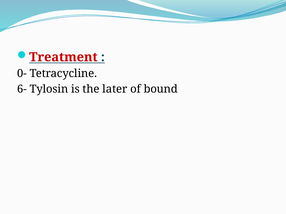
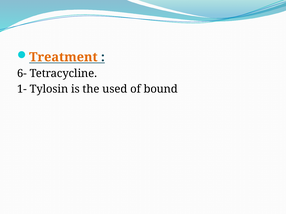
Treatment colour: red -> orange (63, 57)
0-: 0- -> 6- (22, 74)
6-: 6- -> 1- (22, 89)
later: later -> used (115, 89)
